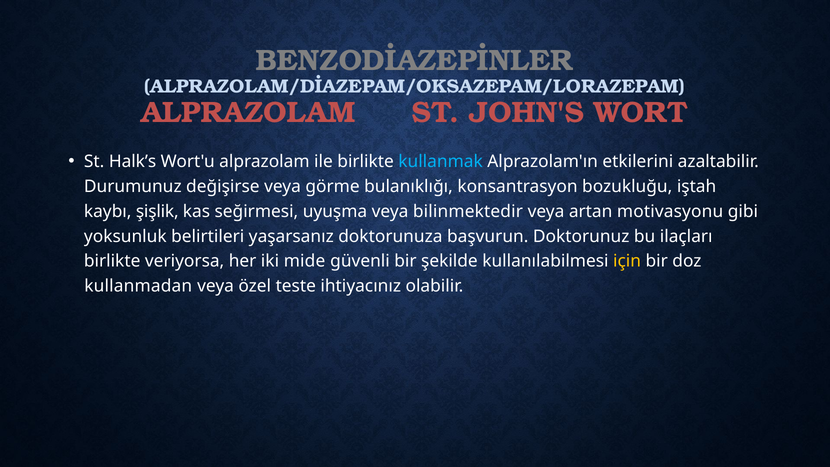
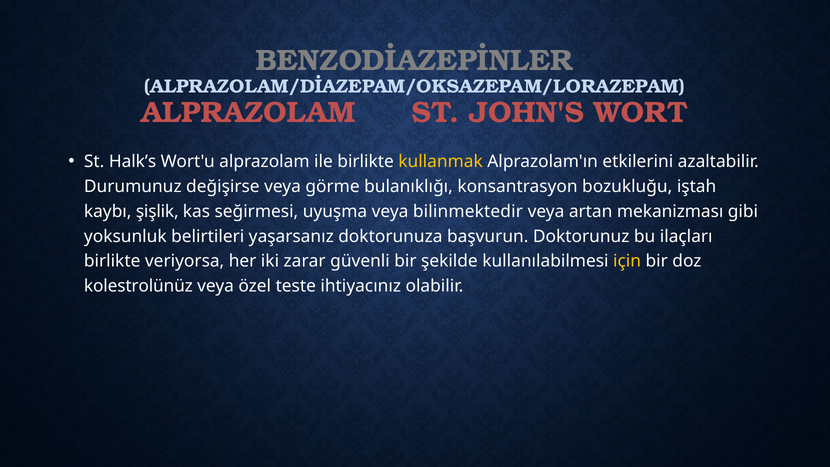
kullanmak colour: light blue -> yellow (441, 162)
motivasyonu: motivasyonu -> mekanizması (670, 211)
mide: mide -> zarar (305, 261)
kullanmadan: kullanmadan -> kolestrolünüz (138, 286)
